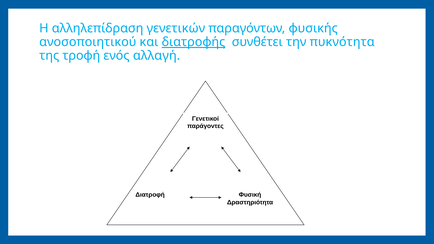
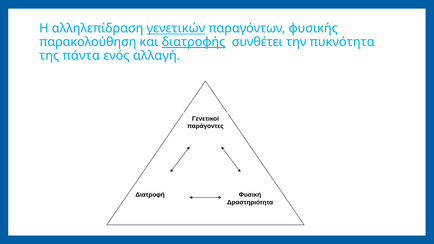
γενετικών underline: none -> present (176, 28)
ανοσοποιητικού: ανοσοποιητικού -> παρακολούθηση (88, 42)
τροφή: τροφή -> πάντα (81, 56)
